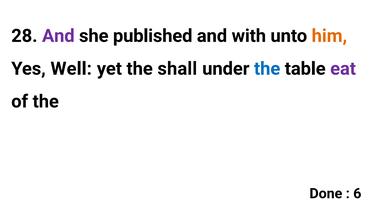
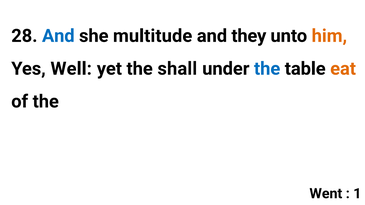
And colour: purple -> blue (58, 36)
published: published -> multitude (153, 36)
with: with -> they (249, 36)
eat colour: purple -> orange (343, 69)
Done: Done -> Went (326, 194)
6: 6 -> 1 (357, 194)
